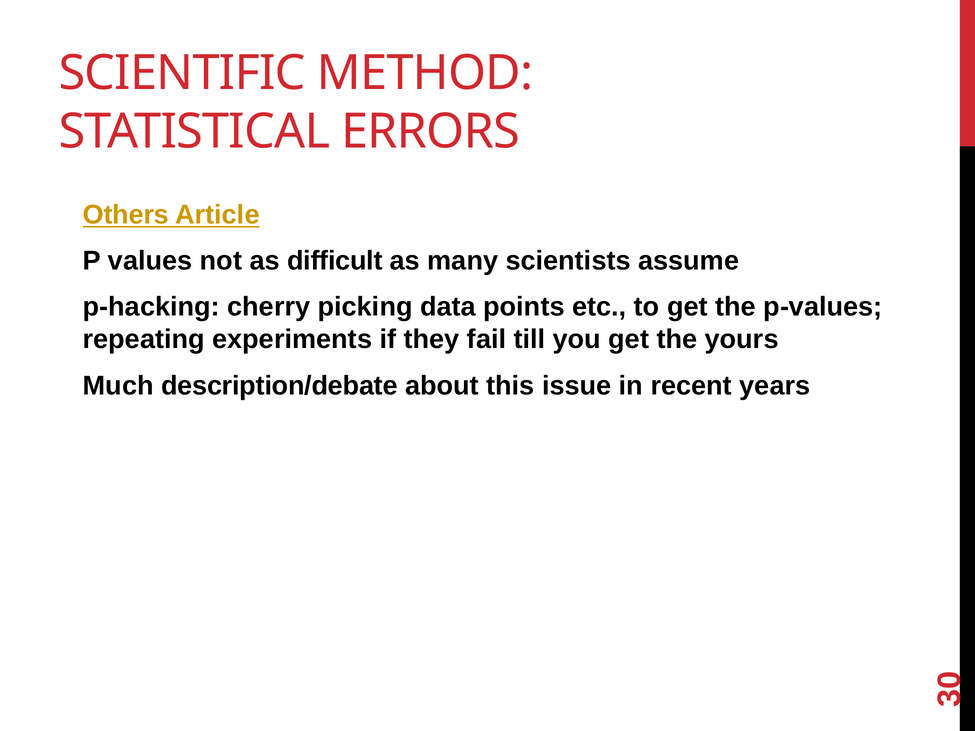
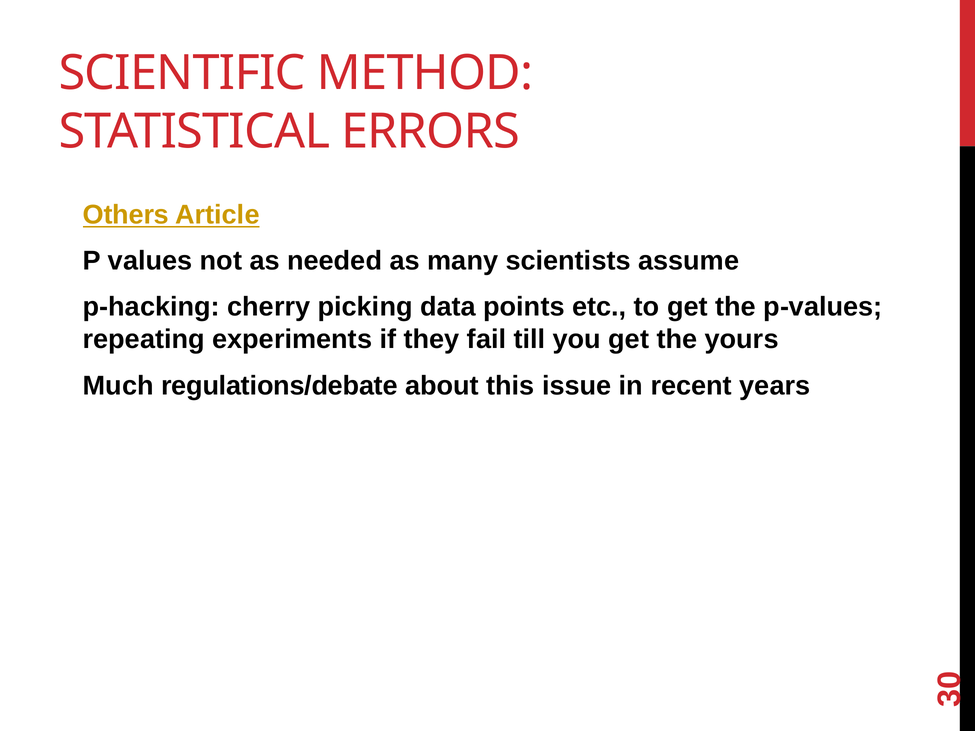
difficult: difficult -> needed (335, 261)
description/debate: description/debate -> regulations/debate (279, 386)
